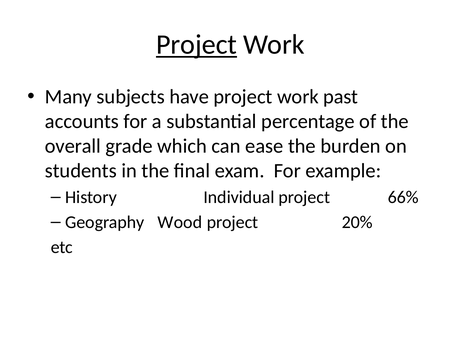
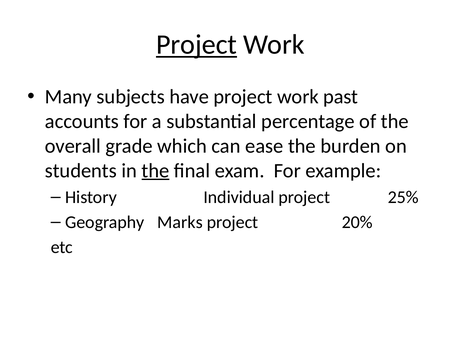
the underline: none -> present (155, 170)
66%: 66% -> 25% (403, 197)
Wood: Wood -> Marks (180, 222)
